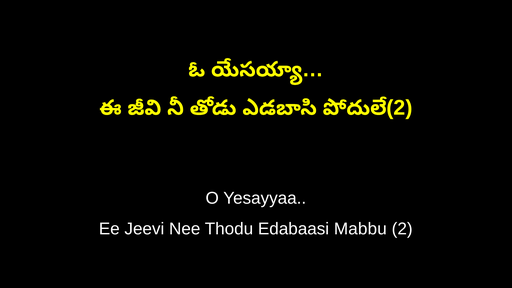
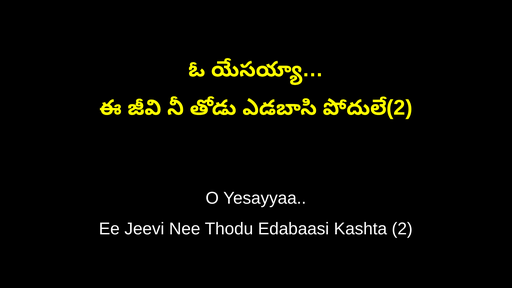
Mabbu: Mabbu -> Kashta (360, 229)
